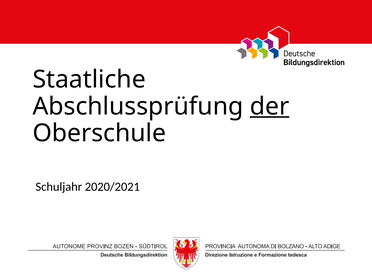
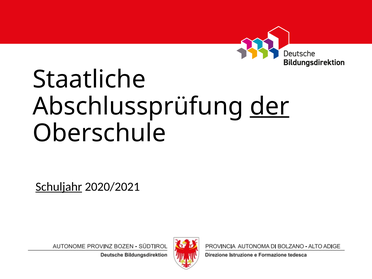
Schuljahr underline: none -> present (59, 187)
